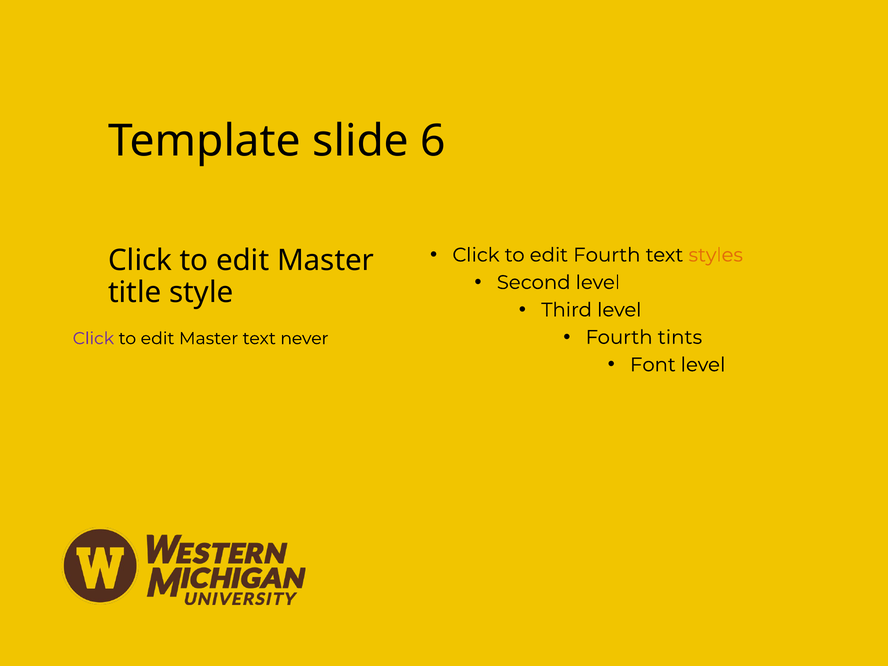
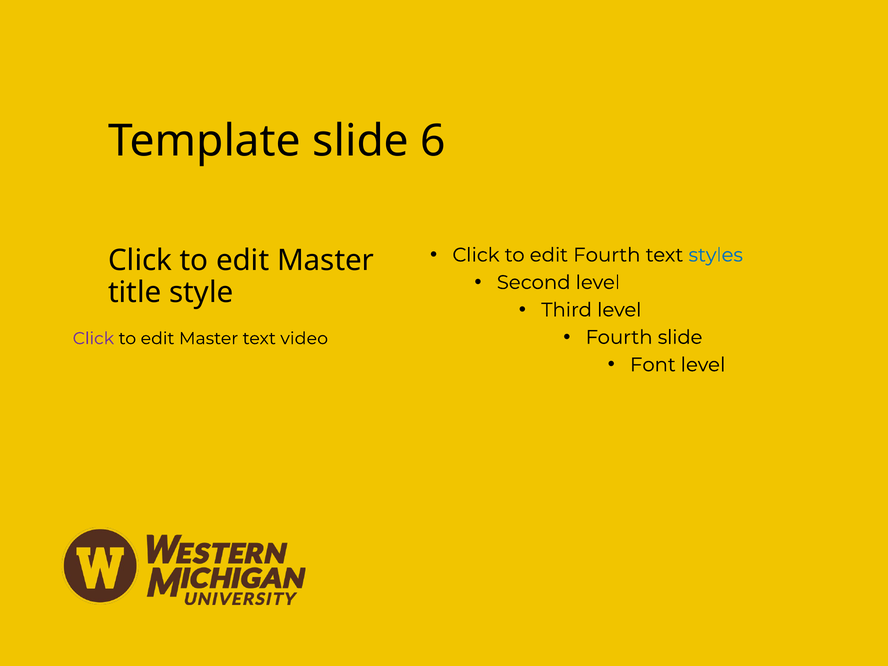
styles colour: orange -> blue (716, 255)
Fourth tints: tints -> slide (680, 337)
never: never -> video (304, 338)
